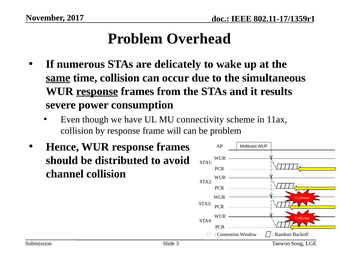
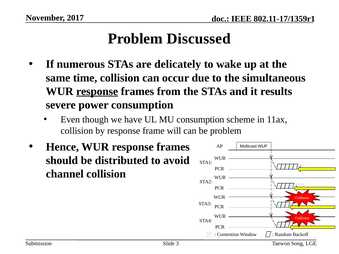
Overhead: Overhead -> Discussed (199, 39)
same underline: present -> none (58, 78)
MU connectivity: connectivity -> consumption (200, 120)
